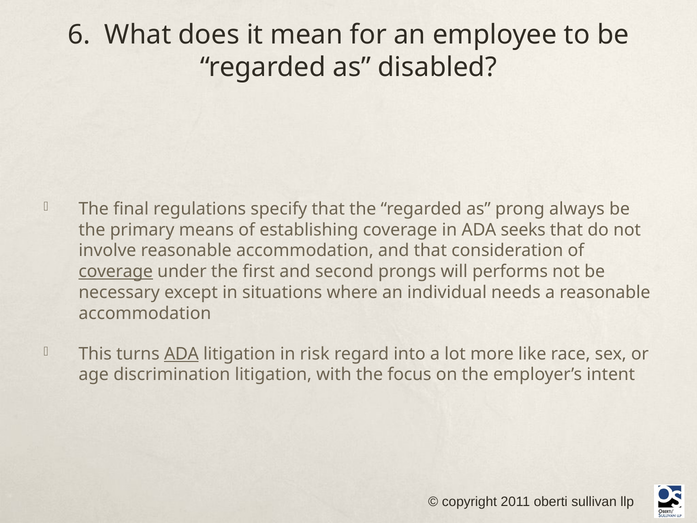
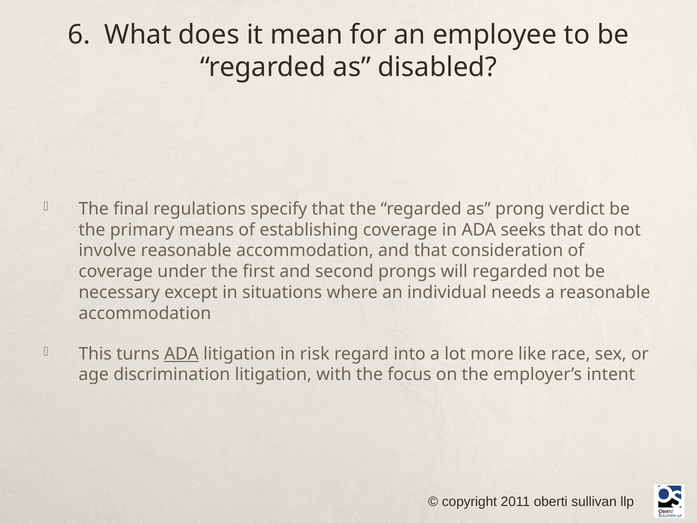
always: always -> verdict (577, 209)
coverage underline: present -> none (116, 272)
will performs: performs -> regarded (510, 272)
